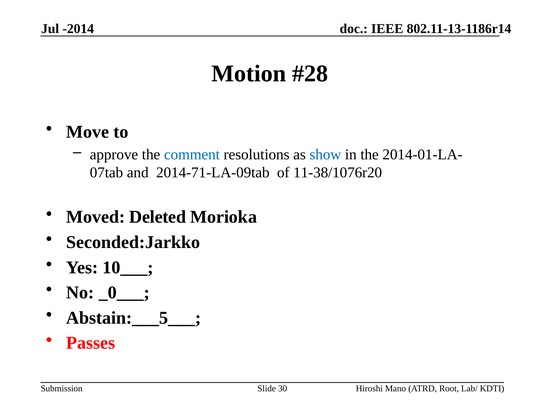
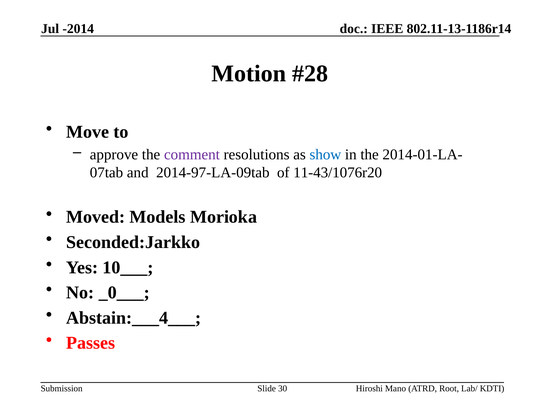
comment colour: blue -> purple (192, 154)
2014-71-LA-09tab: 2014-71-LA-09tab -> 2014-97-LA-09tab (213, 172)
11-38/1076r20: 11-38/1076r20 -> 11-43/1076r20 (338, 172)
Deleted: Deleted -> Models (158, 217)
Abstain:___5___: Abstain:___5___ -> Abstain:___4___ (134, 318)
